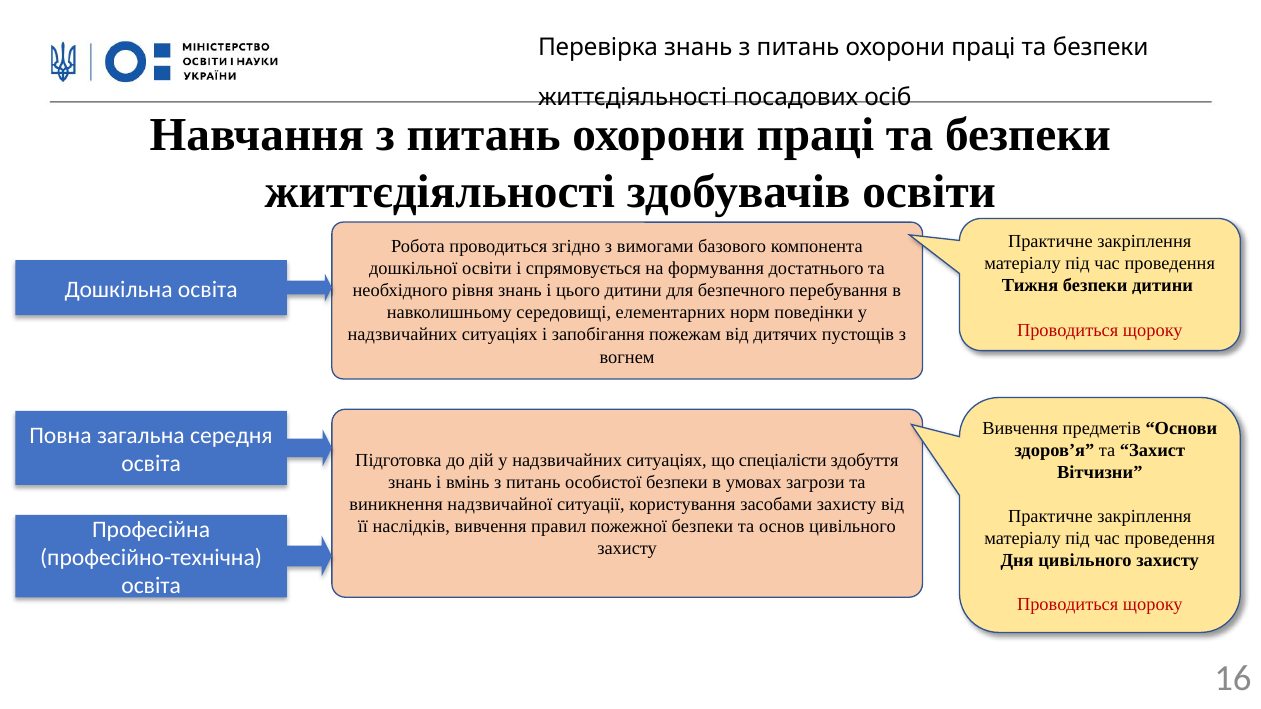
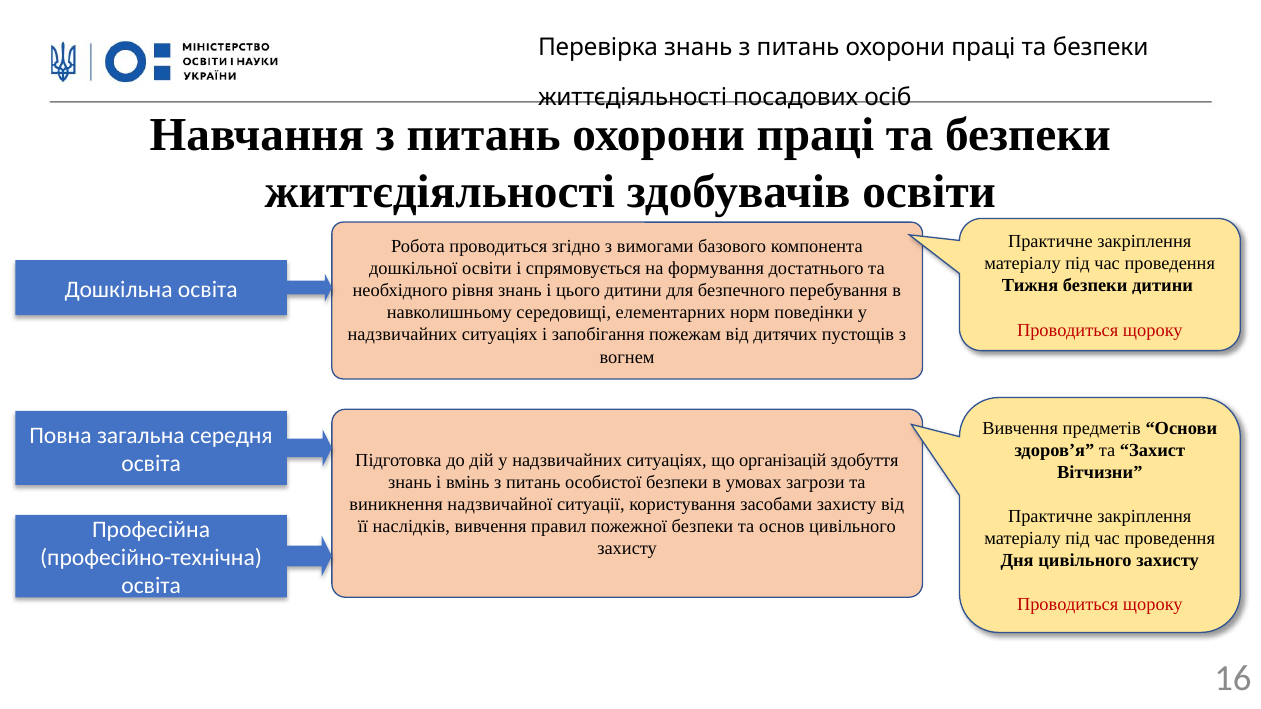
спеціалісти: спеціалісти -> організацій (783, 461)
